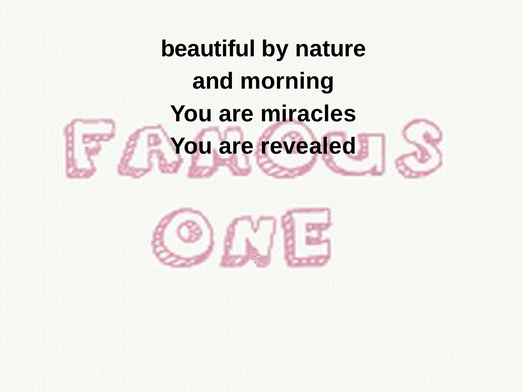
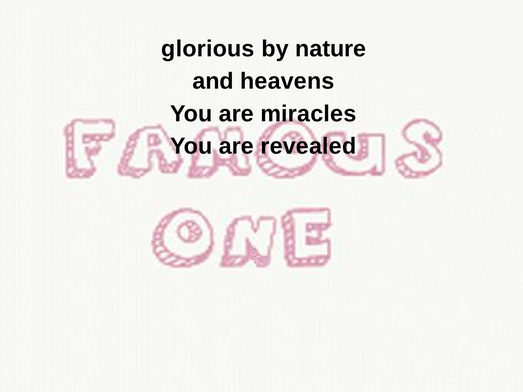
beautiful: beautiful -> glorious (208, 49)
morning: morning -> heavens (287, 81)
